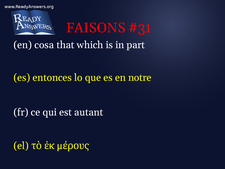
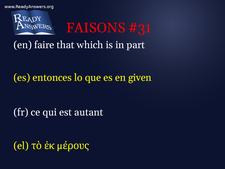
cosa: cosa -> faire (44, 45)
notre: notre -> given (140, 77)
